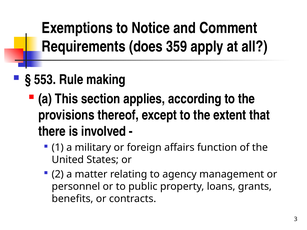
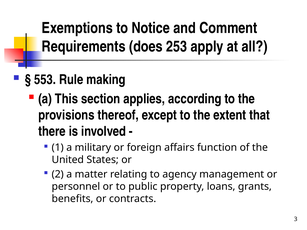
359: 359 -> 253 (177, 47)
